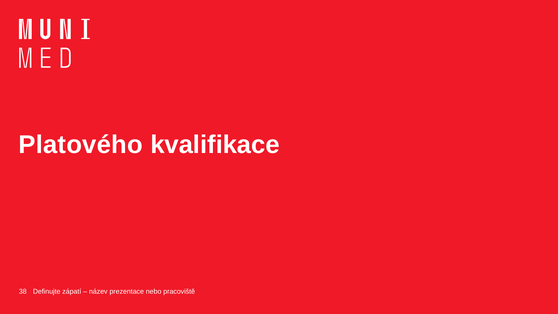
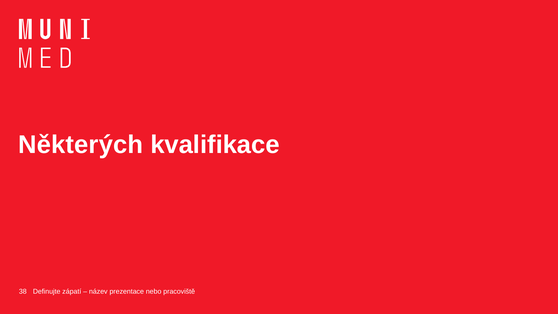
Platového: Platového -> Některých (81, 145)
